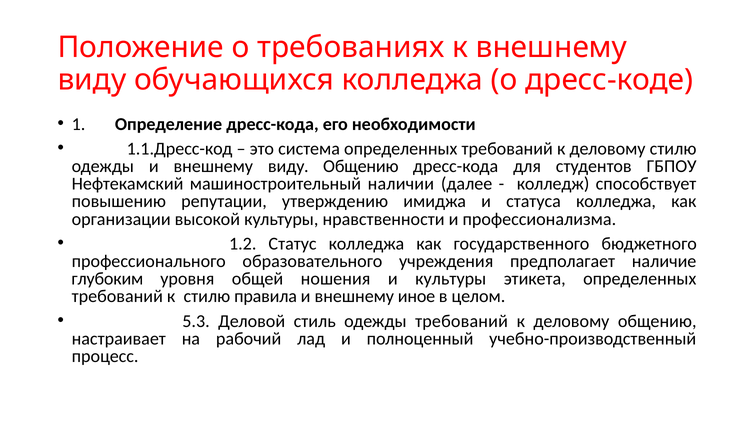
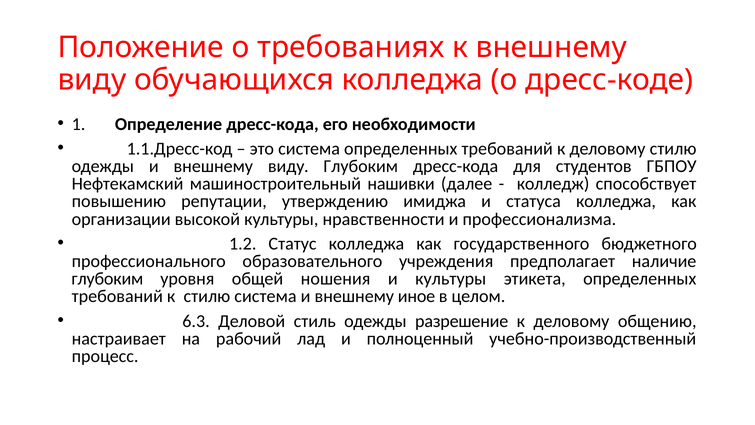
виду Общению: Общению -> Глубоким (361, 166)
наличии: наличии -> нашивки (401, 184)
стилю правила: правила -> система (265, 296)
5.3: 5.3 -> 6.3 (196, 321)
одежды требований: требований -> разрешение (462, 321)
